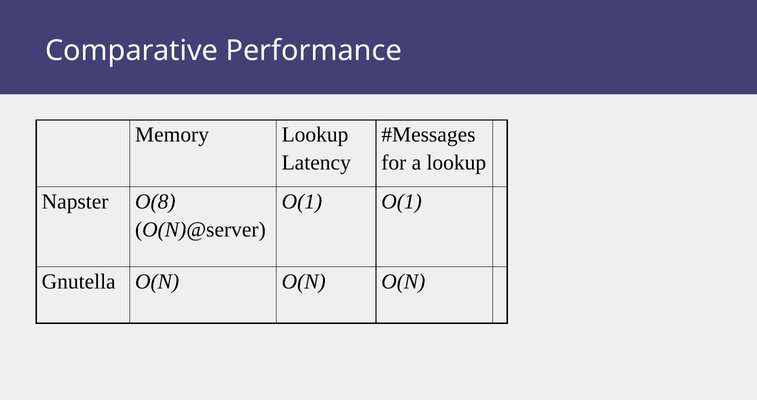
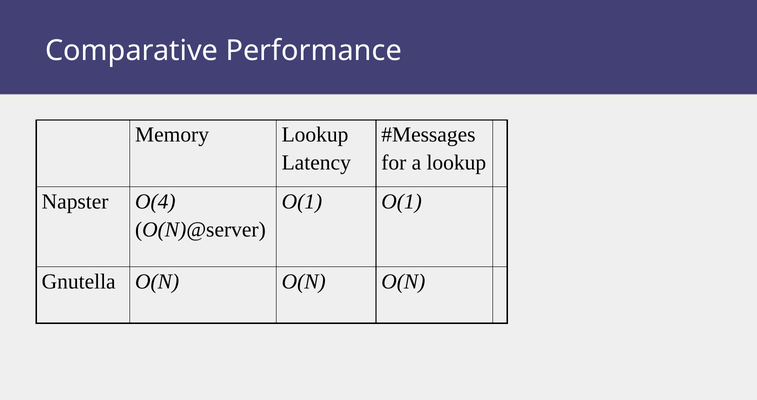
O(8: O(8 -> O(4 (155, 201)
